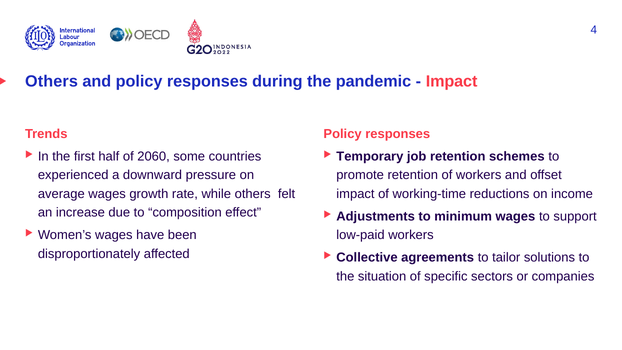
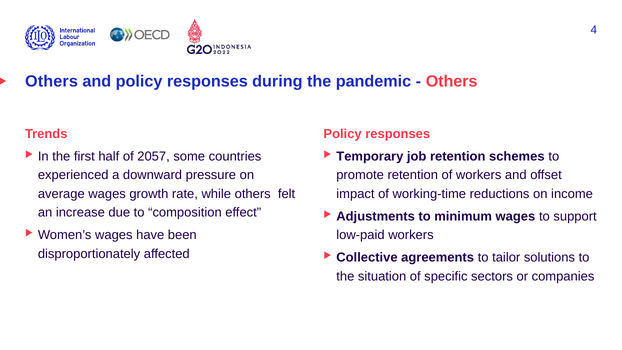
Impact: Impact -> Others (452, 81)
2060: 2060 -> 2057 (154, 156)
